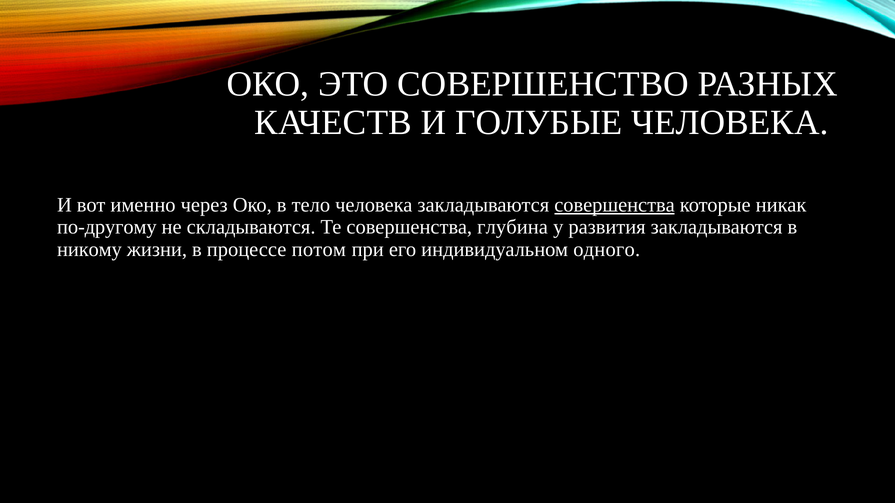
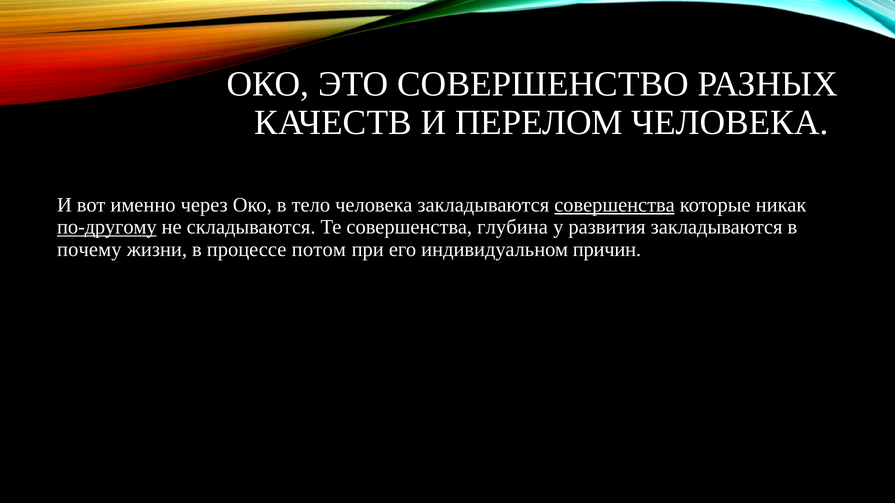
ГОЛУБЫЕ: ГОЛУБЫЕ -> ПЕРЕЛОМ (539, 122)
по-другому underline: none -> present (107, 227)
никому: никому -> почему (89, 250)
одного: одного -> причин (607, 250)
